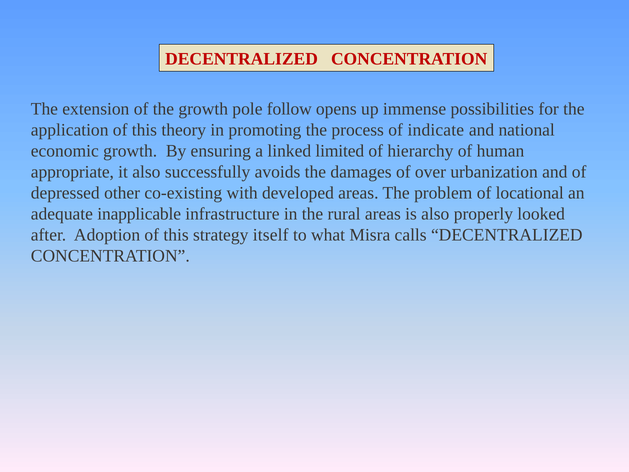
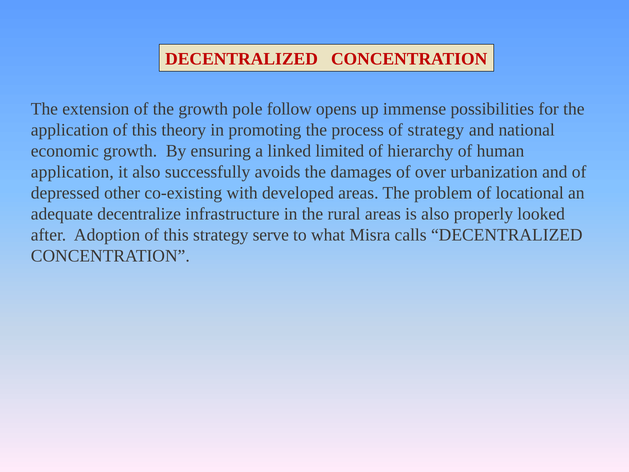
of indicate: indicate -> strategy (436, 130)
appropriate: appropriate -> application (72, 172)
inapplicable: inapplicable -> decentralize (139, 214)
itself: itself -> serve (271, 235)
